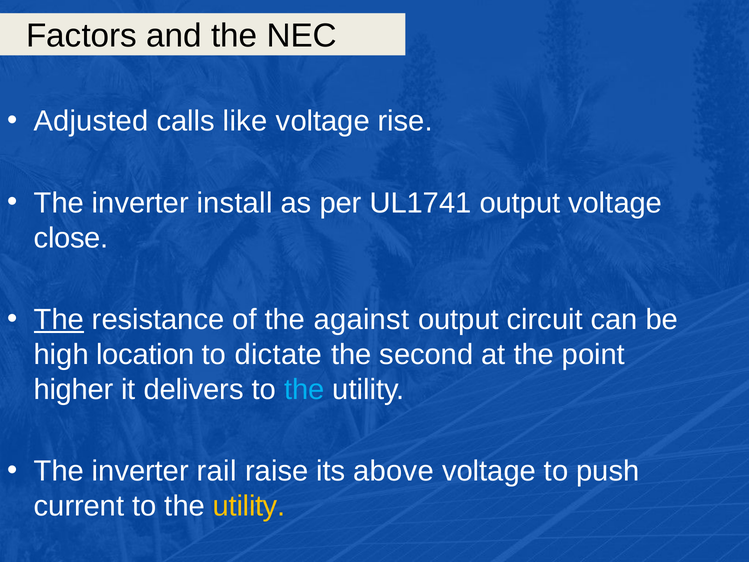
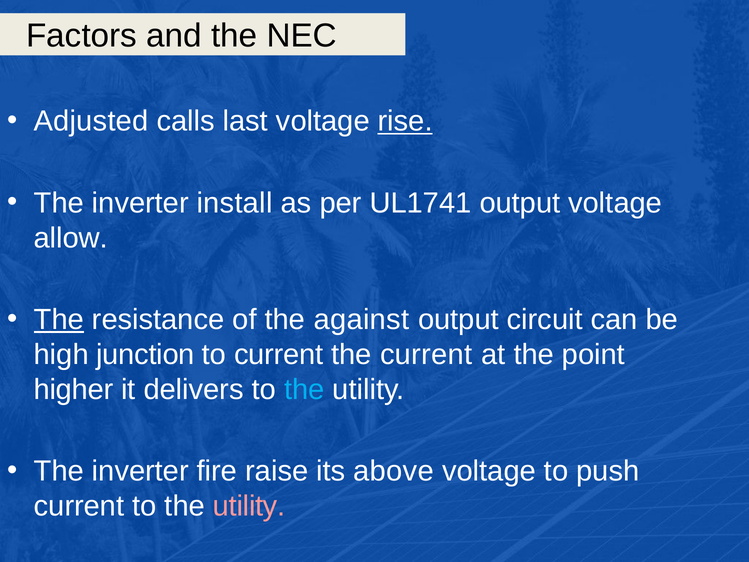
like: like -> last (245, 121)
rise underline: none -> present (405, 121)
close: close -> allow (71, 238)
location: location -> junction (145, 354)
to dictate: dictate -> current (279, 354)
the second: second -> current (426, 354)
rail: rail -> fire (217, 471)
utility colour: yellow -> pink (249, 506)
